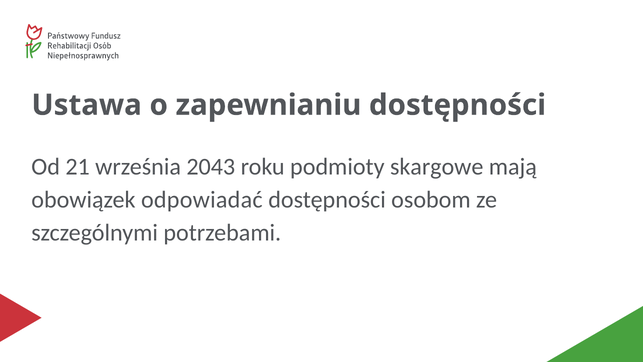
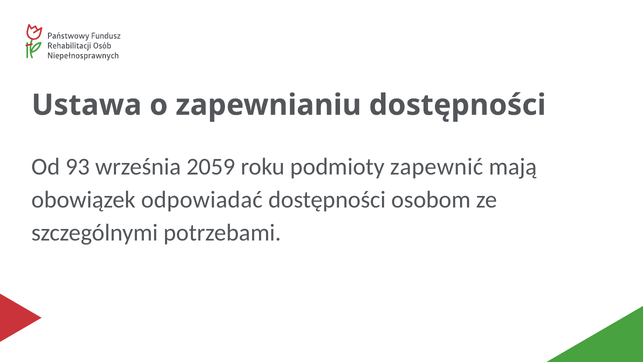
21: 21 -> 93 (78, 166)
2043: 2043 -> 2059 (211, 166)
skargowe: skargowe -> zapewnić (437, 166)
